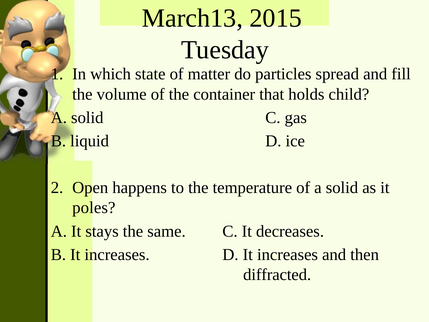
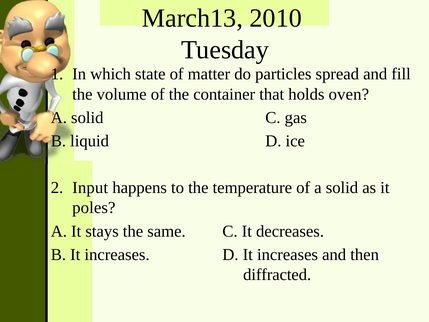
2015: 2015 -> 2010 (276, 18)
child: child -> oven (349, 94)
Open: Open -> Input (90, 188)
